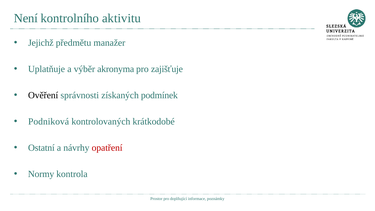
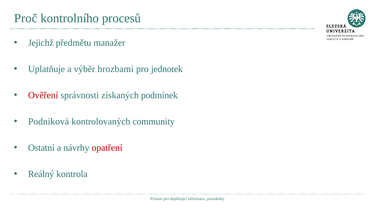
Není: Není -> Proč (26, 18)
aktivitu: aktivitu -> procesů (122, 18)
akronyma: akronyma -> hrozbami (116, 69)
zajišťuje: zajišťuje -> jednotek (167, 69)
Ověření colour: black -> red (43, 95)
krátkodobé: krátkodobé -> community (154, 121)
Normy: Normy -> Reálný (41, 174)
